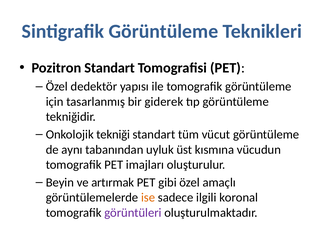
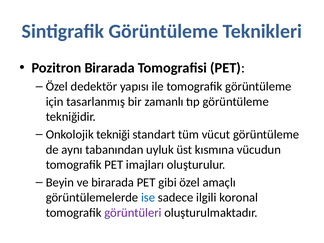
Pozitron Standart: Standart -> Birarada (110, 68)
giderek: giderek -> zamanlı (164, 102)
ve artırmak: artırmak -> birarada (113, 182)
ise colour: orange -> blue (148, 198)
